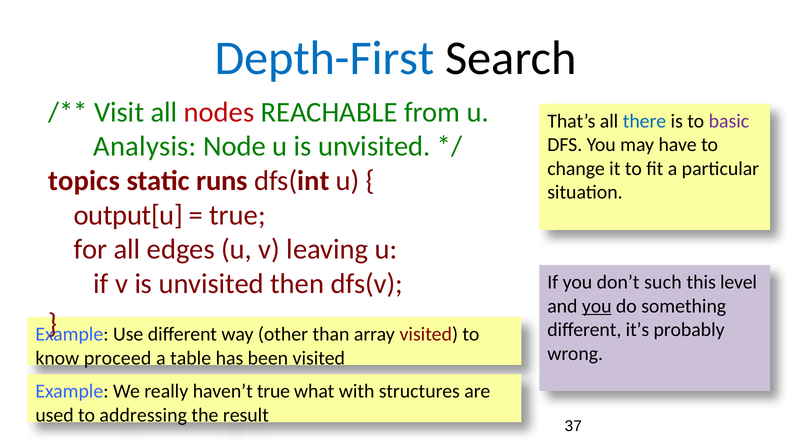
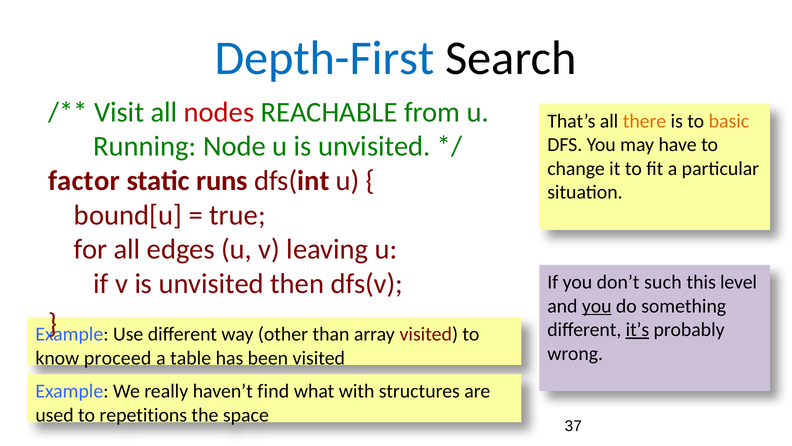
there colour: blue -> orange (645, 121)
basic colour: purple -> orange (729, 121)
Analysis: Analysis -> Running (145, 146)
topics: topics -> factor (84, 181)
output[u: output[u -> bound[u (128, 215)
it’s underline: none -> present (637, 329)
haven’t true: true -> find (273, 391)
addressing: addressing -> repetitions (143, 415)
result: result -> space (246, 415)
